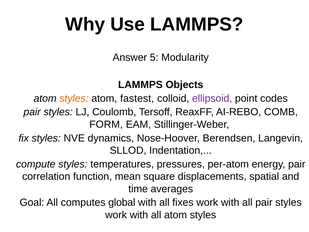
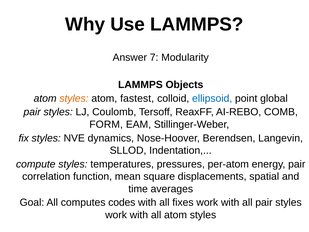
5: 5 -> 7 (154, 57)
ellipsoid colour: purple -> blue (212, 98)
codes: codes -> global (274, 98)
global: global -> codes (122, 202)
